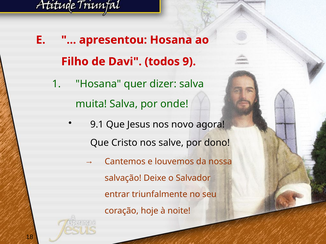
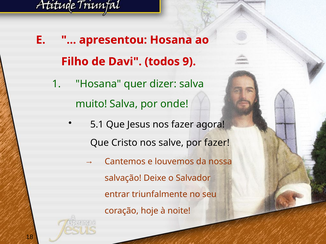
muita: muita -> muito (91, 104)
9.1: 9.1 -> 5.1 (97, 125)
nos novo: novo -> fazer (182, 125)
por dono: dono -> fazer (217, 143)
